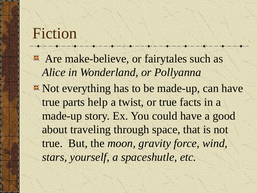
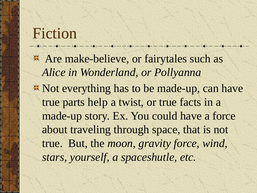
a good: good -> force (224, 116)
